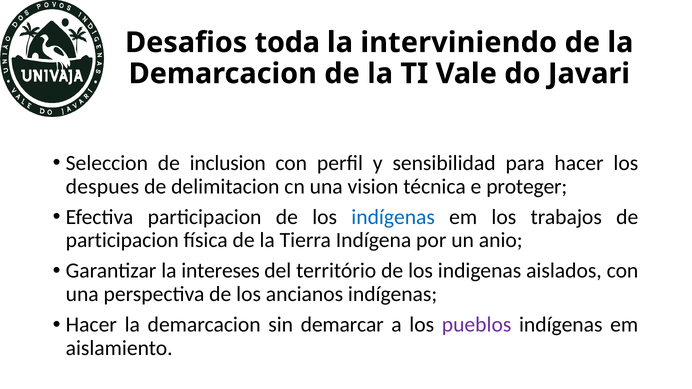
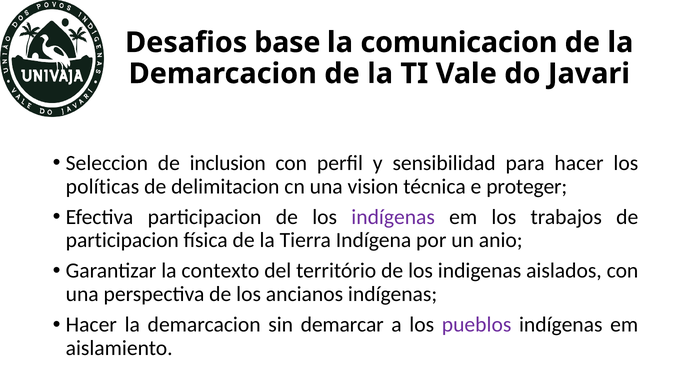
toda: toda -> base (287, 43)
interviniendo: interviniendo -> comunicacion (459, 43)
despues: despues -> políticas (102, 187)
indígenas colour: blue -> purple (393, 217)
intereses: intereses -> contexto (220, 271)
